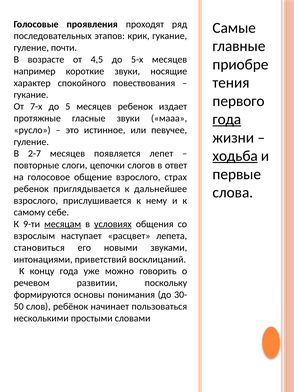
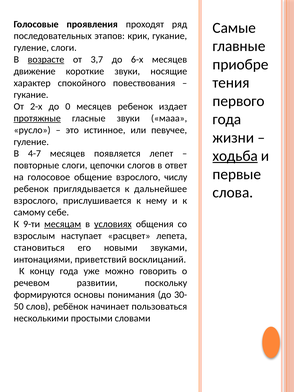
гуление почти: почти -> слоги (64, 48)
возрасте underline: none -> present (46, 59)
4,5: 4,5 -> 3,7 (97, 59)
5-х: 5-х -> 6-х (137, 59)
например: например -> движение (35, 71)
7-х: 7-х -> 2-х (36, 106)
5: 5 -> 0 (68, 106)
года underline: present -> none (227, 119)
протяжные underline: none -> present (37, 118)
2-7: 2-7 -> 4-7 (34, 154)
страх: страх -> числу (176, 177)
